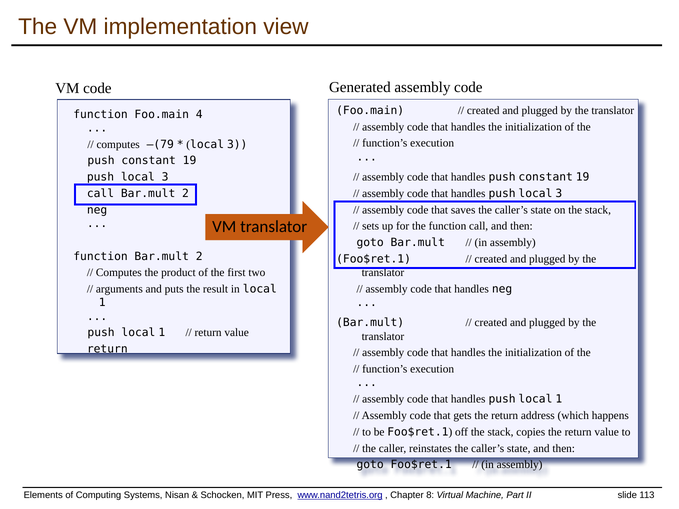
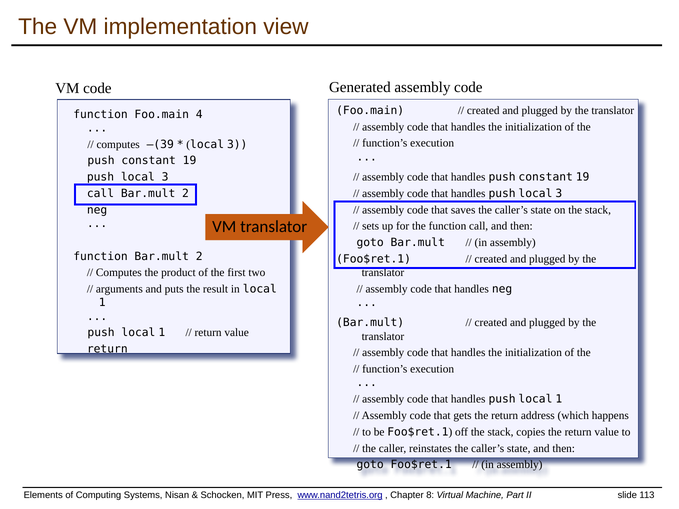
–(79: –(79 -> –(39 (160, 144)
